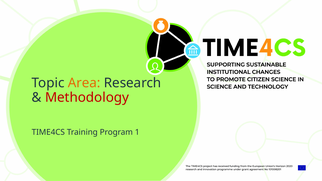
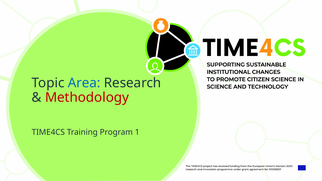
Area colour: orange -> blue (84, 83)
